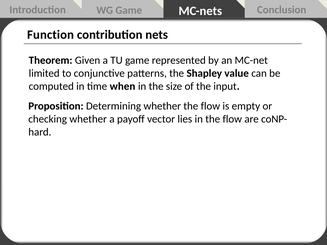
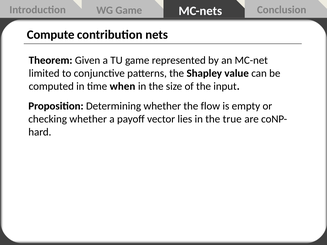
Function: Function -> Compute (51, 35)
in the flow: flow -> true (232, 119)
